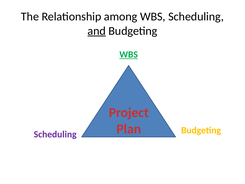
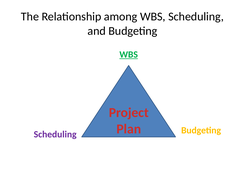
and underline: present -> none (97, 31)
